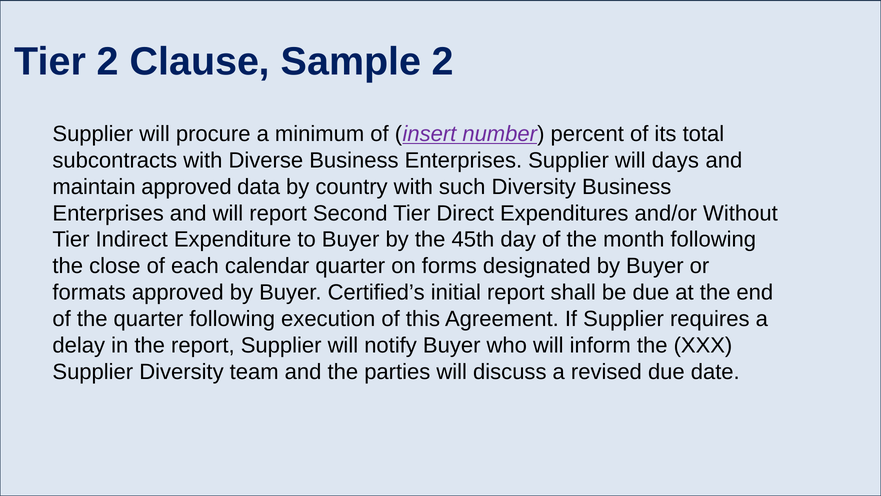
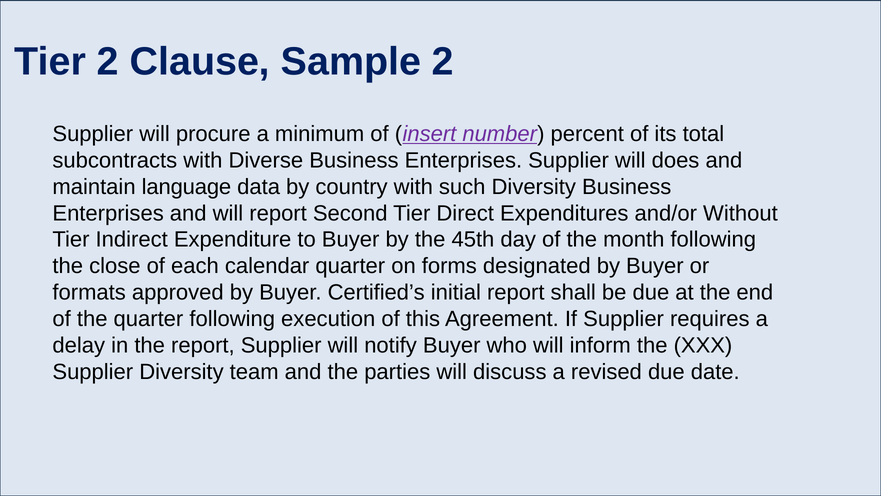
days: days -> does (676, 160)
maintain approved: approved -> language (186, 187)
